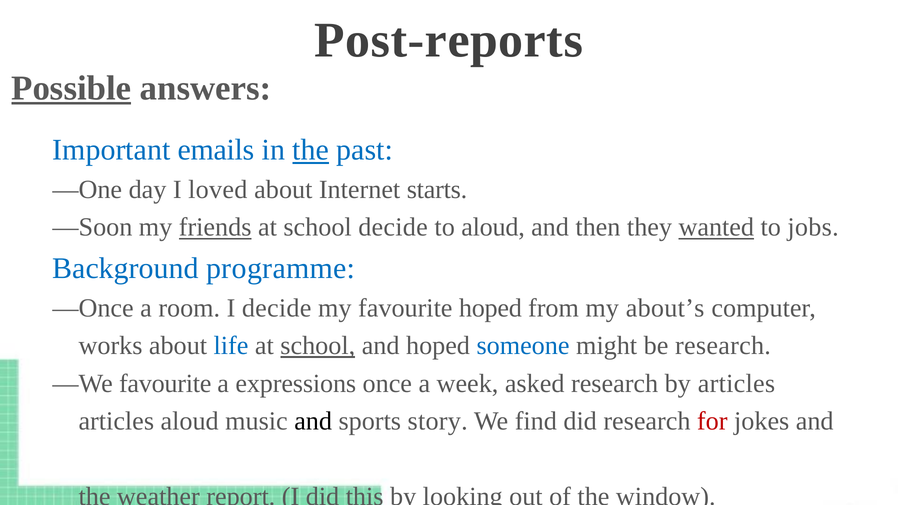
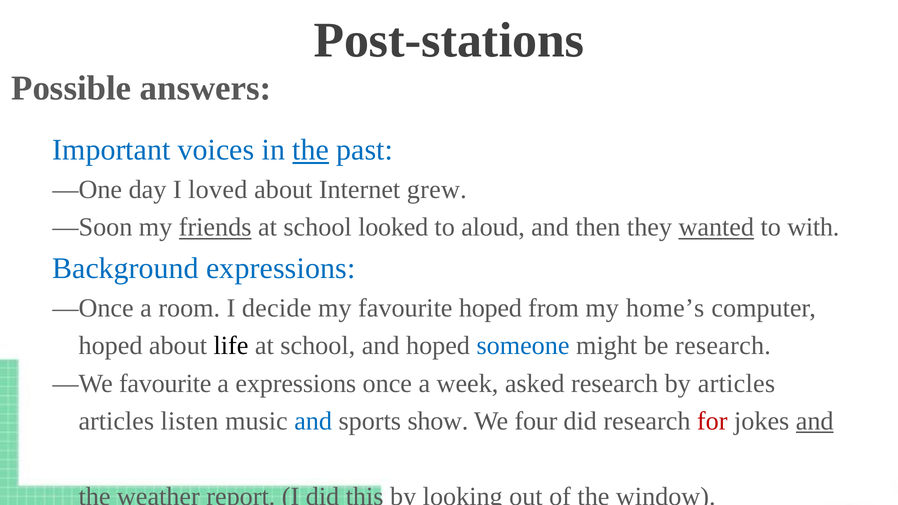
Post-reports: Post-reports -> Post-stations (449, 40)
Possible underline: present -> none (71, 88)
emails: emails -> voices (216, 150)
starts: starts -> grew (437, 190)
school decide: decide -> looked (393, 227)
jobs: jobs -> with (813, 227)
Background programme: programme -> expressions (281, 268)
about’s: about’s -> home’s (665, 308)
works: works -> hoped (111, 346)
life colour: blue -> black (231, 346)
school underline: present -> none (318, 346)
articles aloud: aloud -> listen (190, 421)
and colour: black -> blue (313, 421)
story: story -> show (438, 421)
find: find -> four (536, 421)
and underline: none -> present (815, 421)
